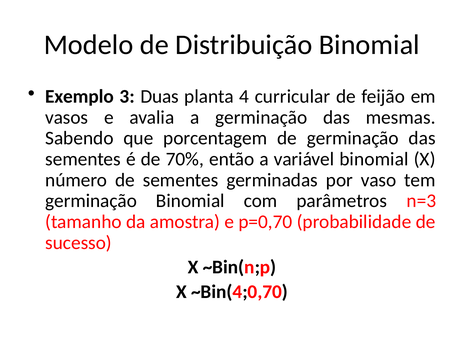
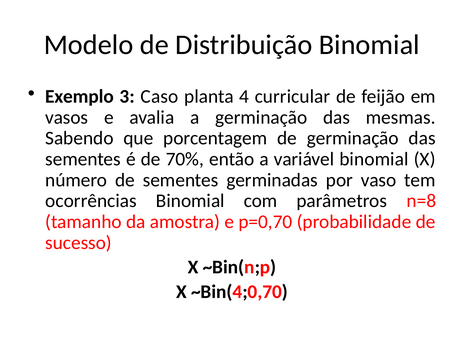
Duas: Duas -> Caso (159, 96)
germinação: germinação -> ocorrências (91, 201)
n=3: n=3 -> n=8 (421, 201)
